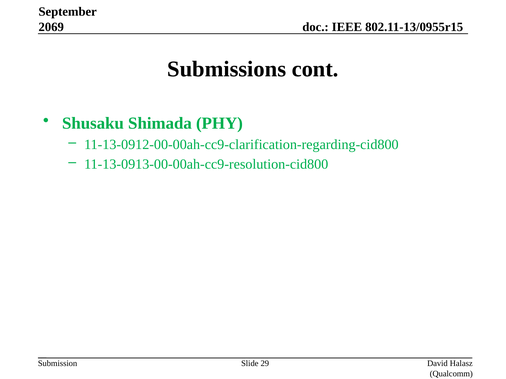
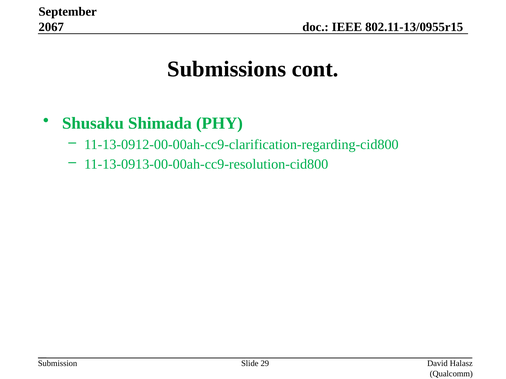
2069: 2069 -> 2067 (51, 27)
